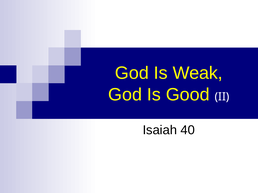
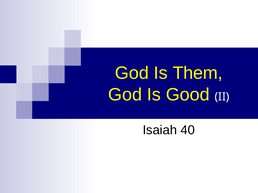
Weak: Weak -> Them (198, 73)
